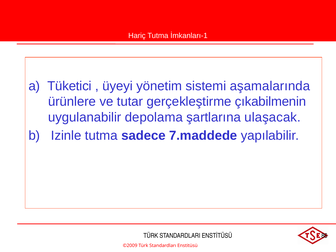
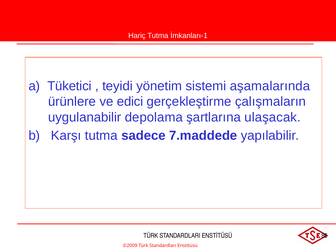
üyeyi: üyeyi -> teyidi (118, 86)
tutar: tutar -> edici (130, 102)
çıkabilmenin: çıkabilmenin -> çalışmaların (270, 102)
Izinle: Izinle -> Karşı (66, 136)
